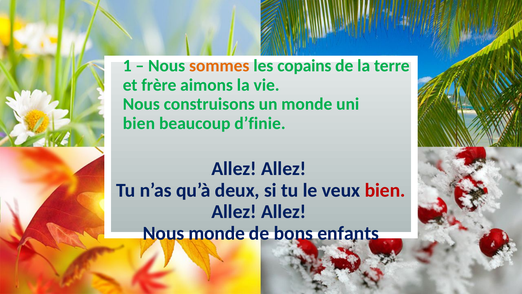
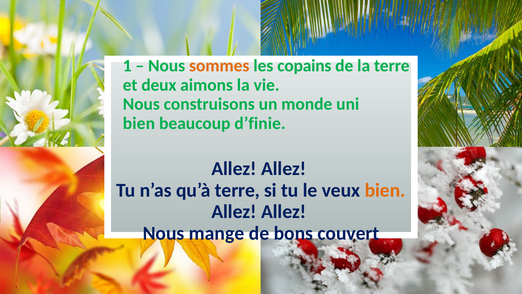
frère: frère -> deux (159, 85)
qu’à deux: deux -> terre (237, 190)
bien colour: red -> orange (385, 190)
Nous monde: monde -> mange (217, 233)
enfants: enfants -> couvert (348, 233)
